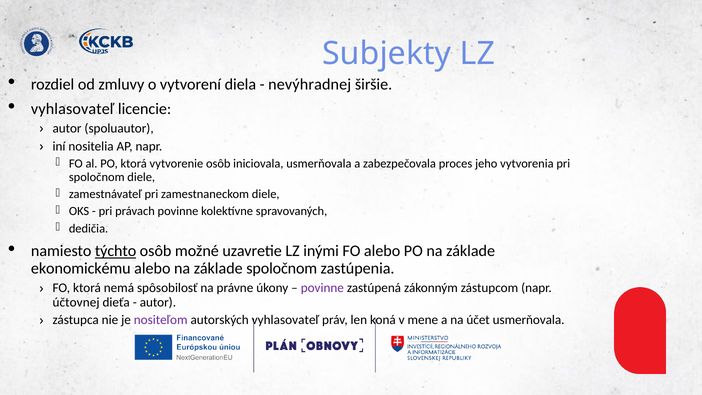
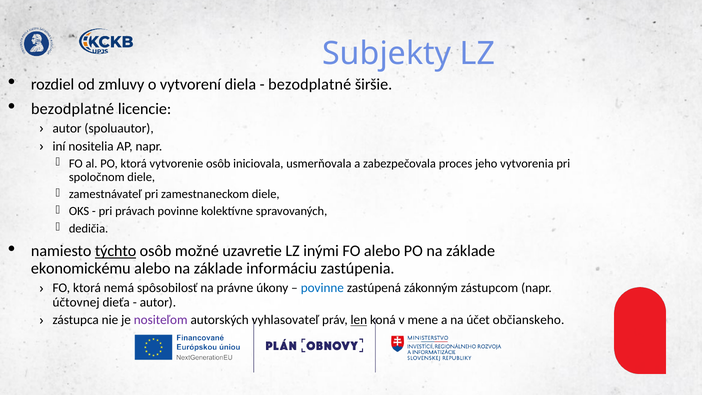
nevýhradnej: nevýhradnej -> bezodplatné (310, 84)
vyhlasovateľ: vyhlasovateľ -> bezodplatné (73, 109)
základe spoločnom: spoločnom -> informáciu (282, 268)
povinne colour: purple -> blue (322, 288)
len underline: none -> present (359, 320)
účet usmerňovala: usmerňovala -> občianskeho (529, 320)
